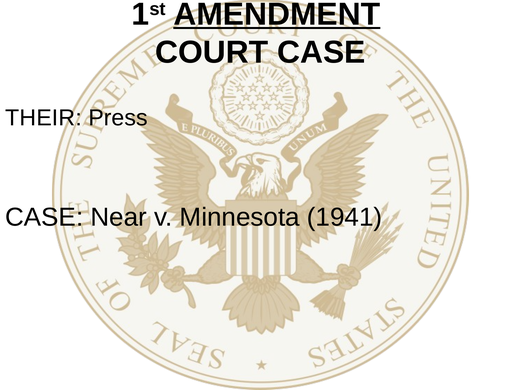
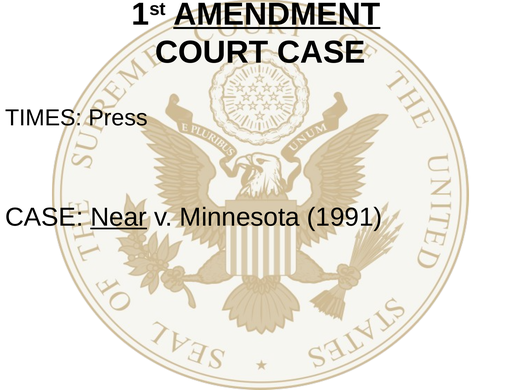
THEIR: THEIR -> TIMES (44, 118)
Near underline: none -> present (119, 218)
1941: 1941 -> 1991 (345, 218)
